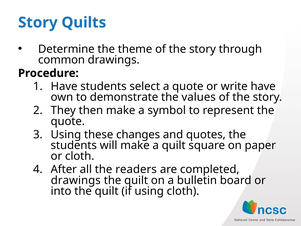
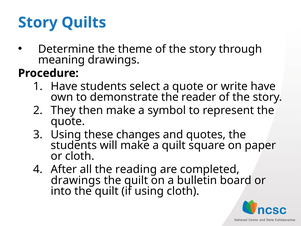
common: common -> meaning (61, 60)
values: values -> reader (199, 97)
readers: readers -> reading (136, 169)
